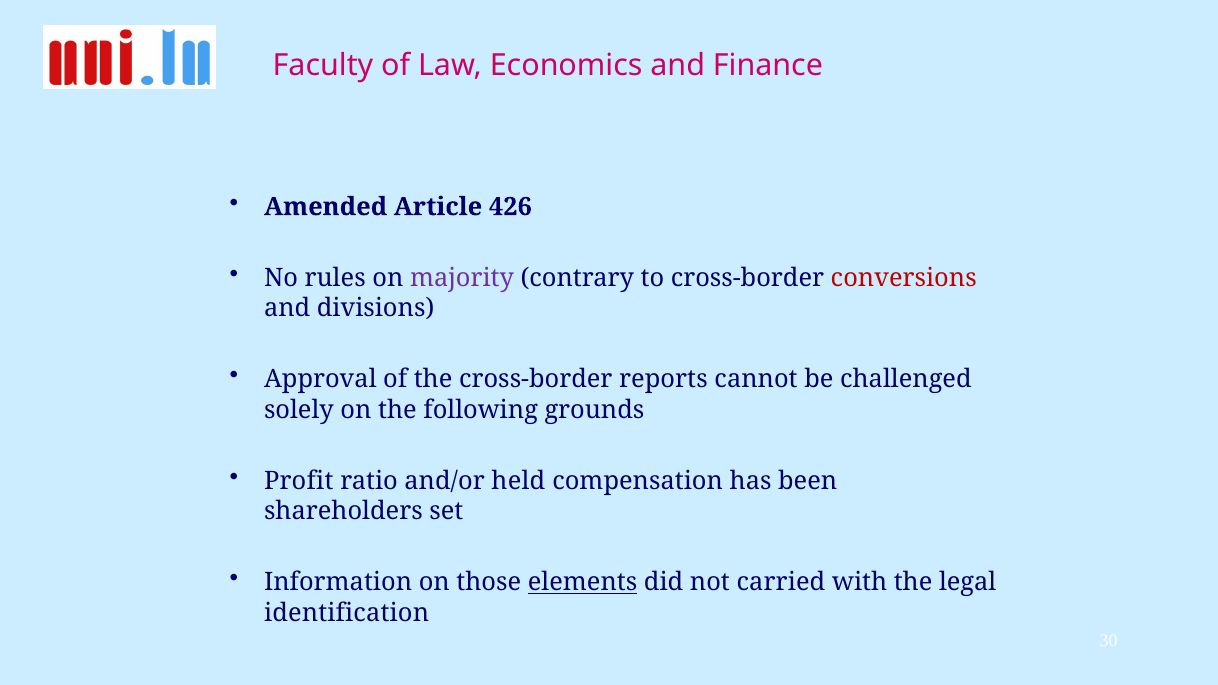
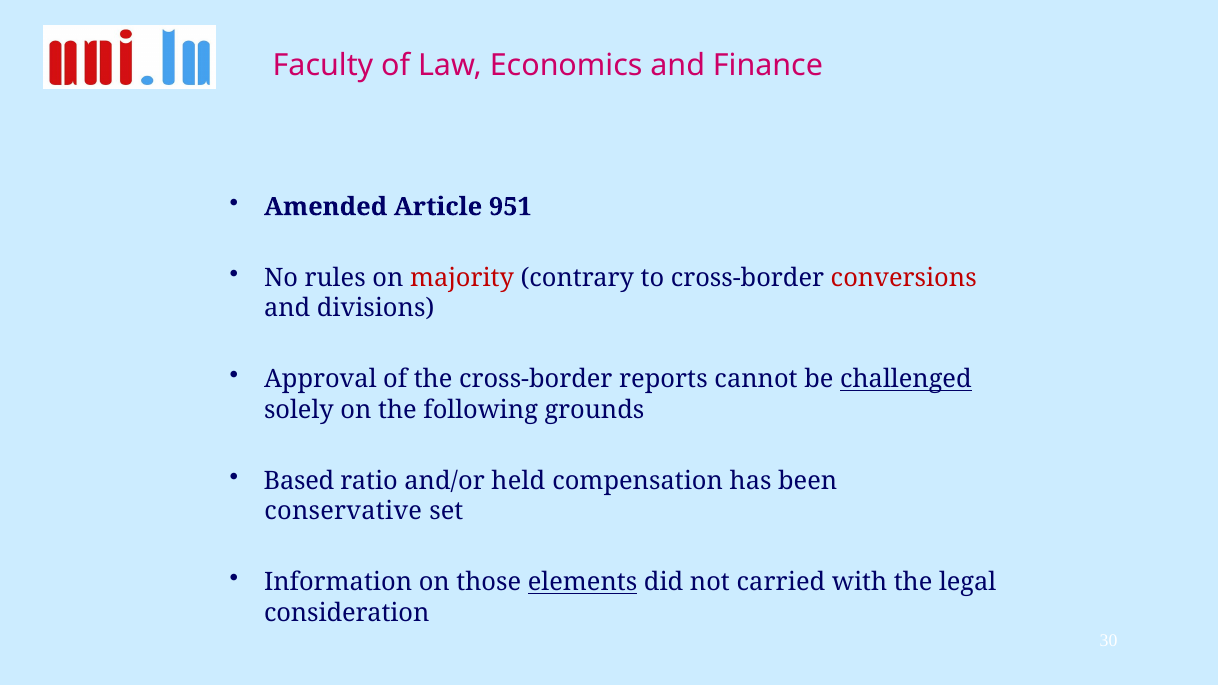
426: 426 -> 951 (510, 207)
majority colour: purple -> red (462, 278)
challenged underline: none -> present (906, 379)
Profit: Profit -> Based (299, 481)
shareholders: shareholders -> conservative (343, 511)
identification: identification -> consideration (347, 613)
